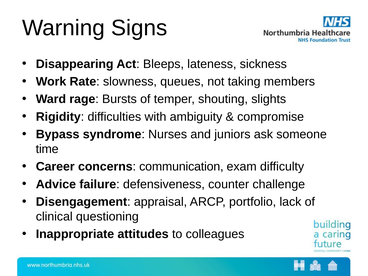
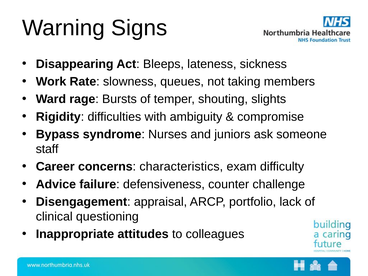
time: time -> staff (47, 149)
communication: communication -> characteristics (181, 167)
